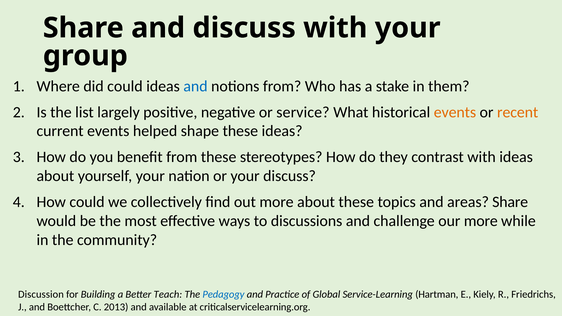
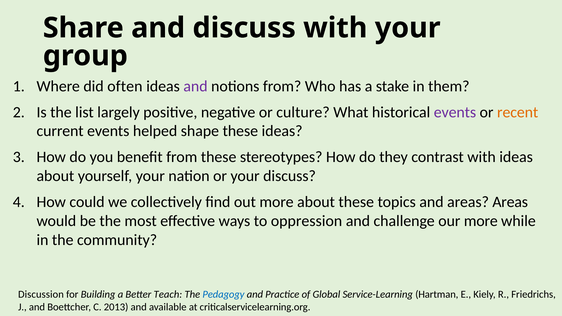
did could: could -> often (125, 86)
and colour: blue -> purple (195, 86)
service: service -> culture (303, 112)
events colour: orange -> purple (455, 112)
areas Share: Share -> Areas (510, 202)
discussions: discussions -> oppression (307, 221)
